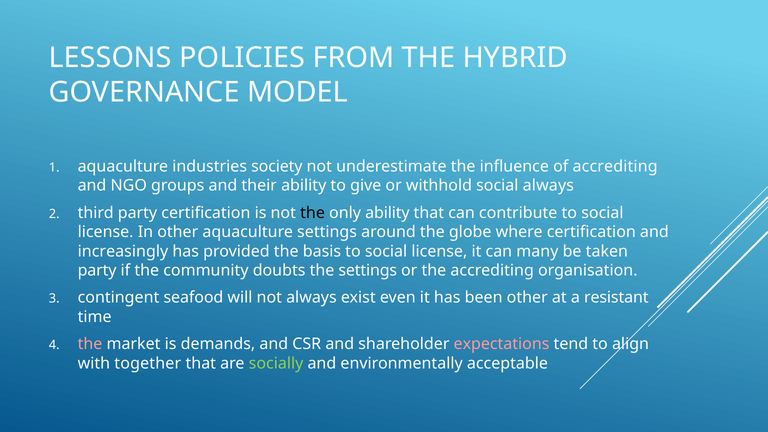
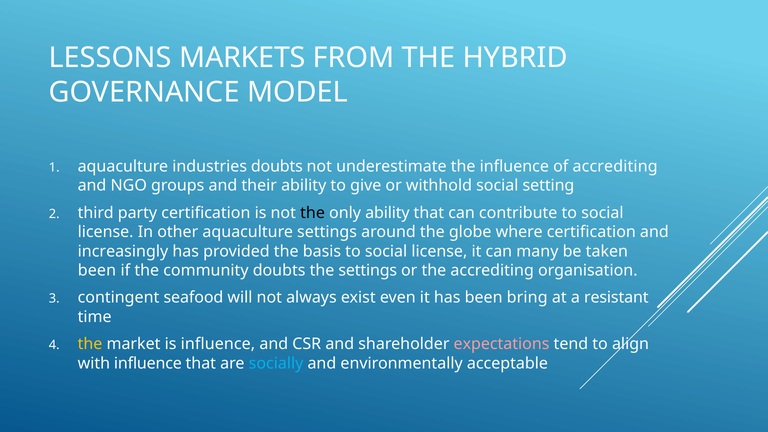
POLICIES: POLICIES -> MARKETS (242, 58)
industries society: society -> doubts (277, 166)
social always: always -> setting (548, 186)
party: party -> been (97, 270)
been other: other -> bring (527, 298)
the colour: pink -> yellow (90, 344)
is demands: demands -> influence (218, 344)
with together: together -> influence (148, 363)
socially colour: light green -> light blue (276, 363)
